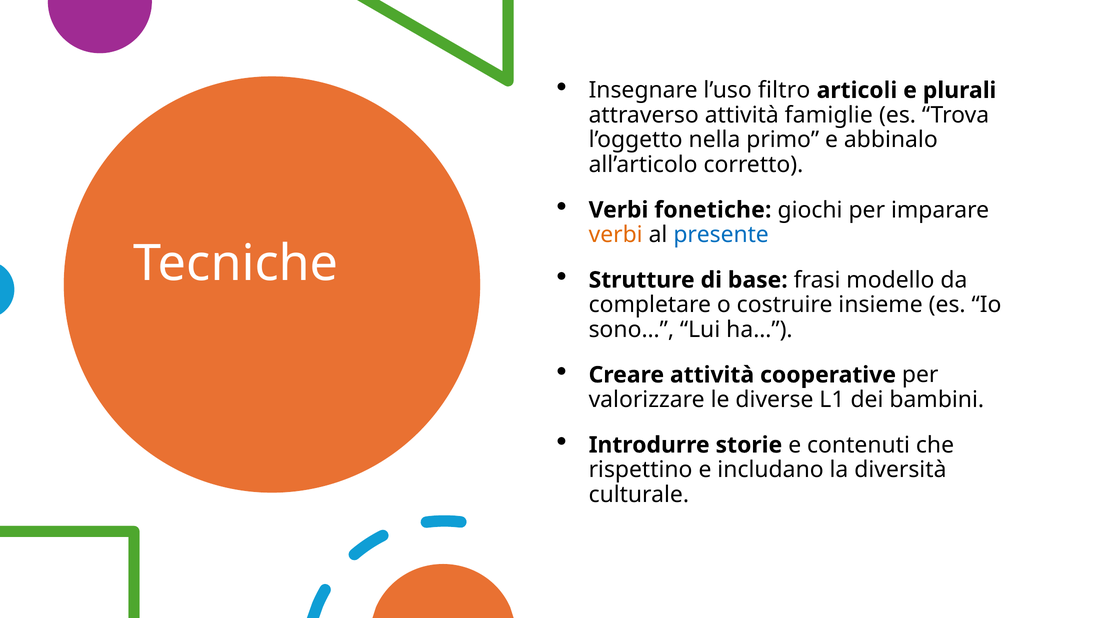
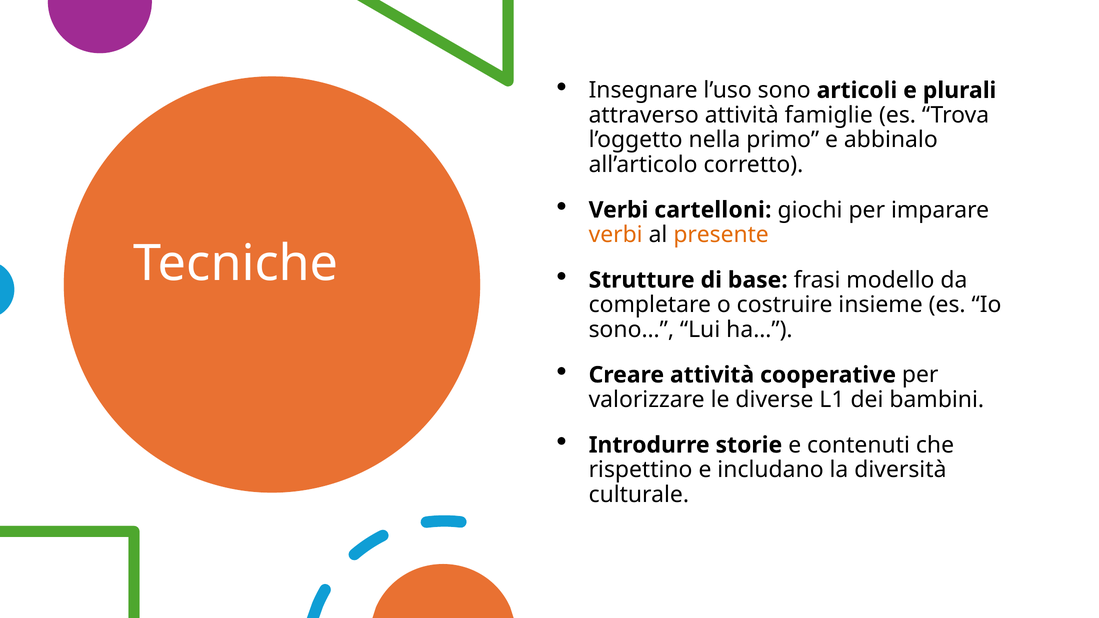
filtro: filtro -> sono (784, 90)
fonetiche: fonetiche -> cartelloni (713, 210)
presente colour: blue -> orange (721, 235)
